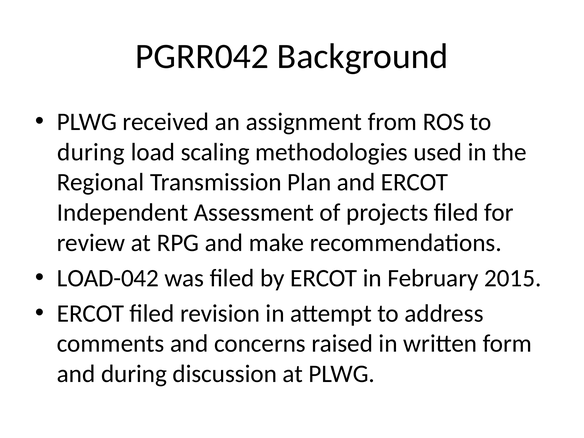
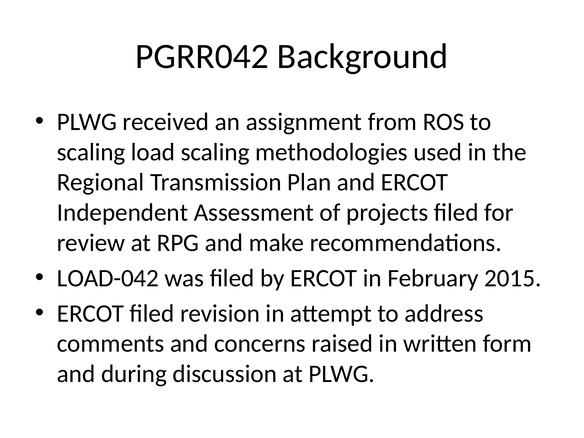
during: during -> scaling (91, 152)
